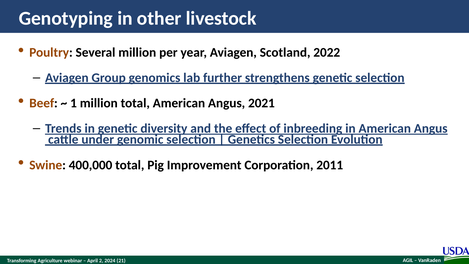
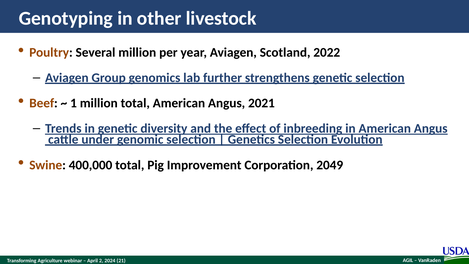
2011: 2011 -> 2049 (330, 165)
